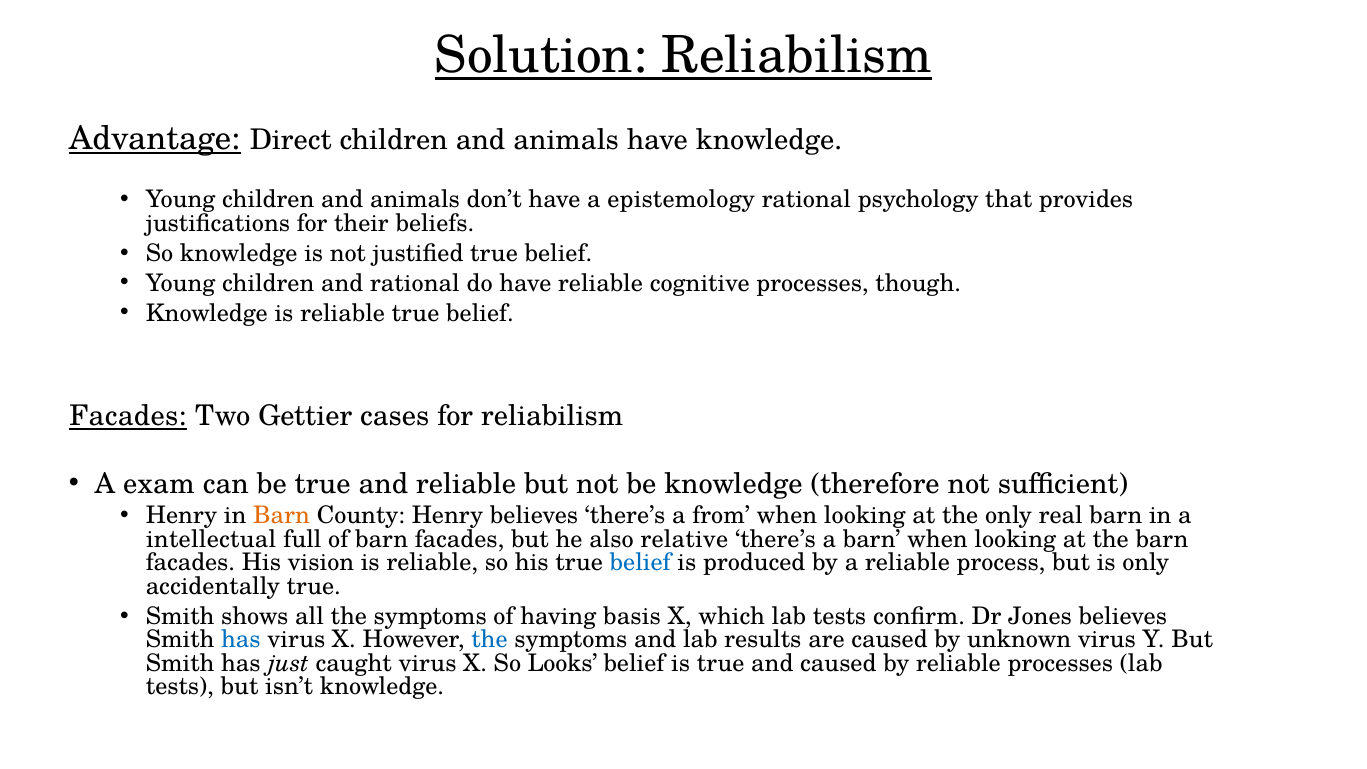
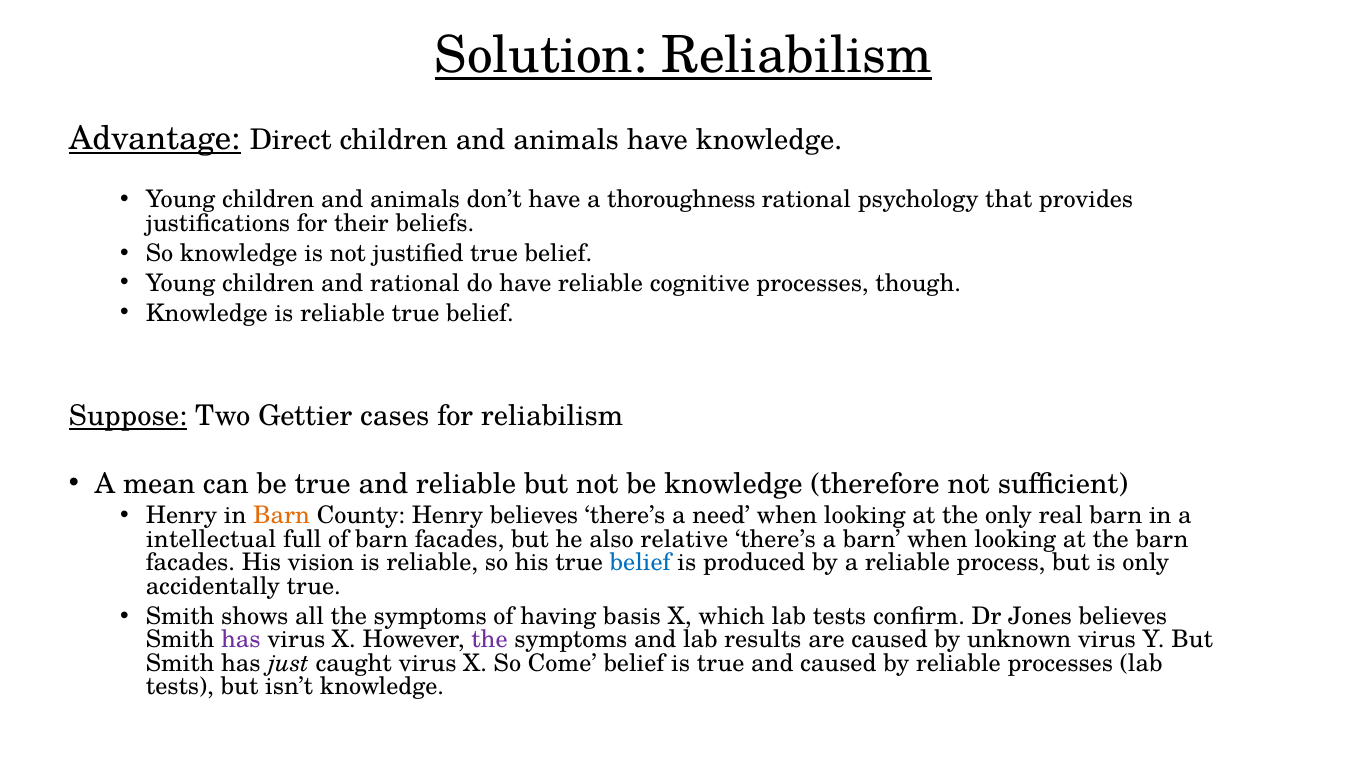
epistemology: epistemology -> thoroughness (681, 200)
Facades: Facades -> Suppose (128, 417)
exam: exam -> mean (159, 484)
from: from -> need (721, 516)
has colour: blue -> purple (241, 640)
the colour: blue -> purple (489, 640)
Looks: Looks -> Come (562, 663)
